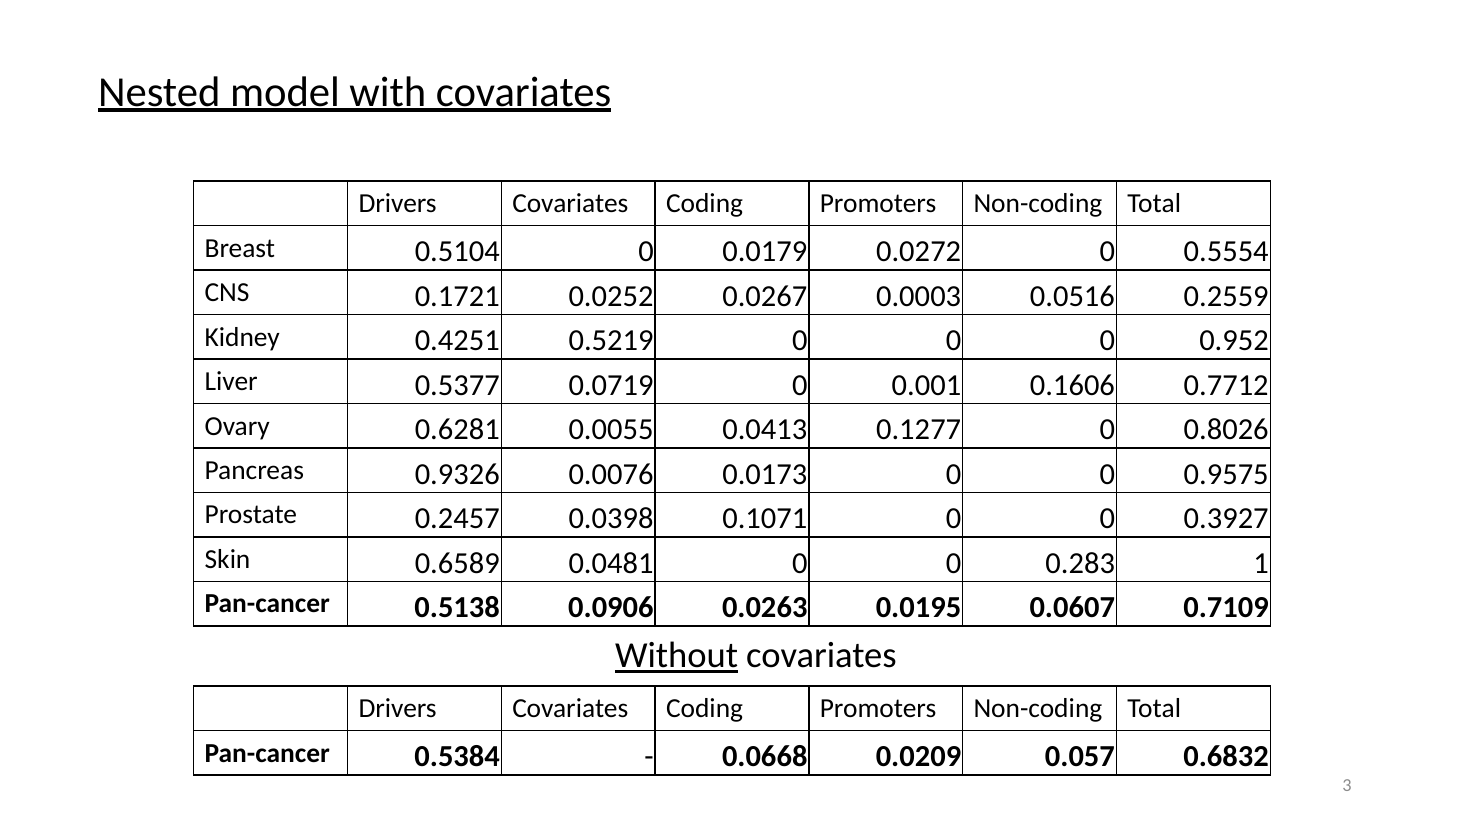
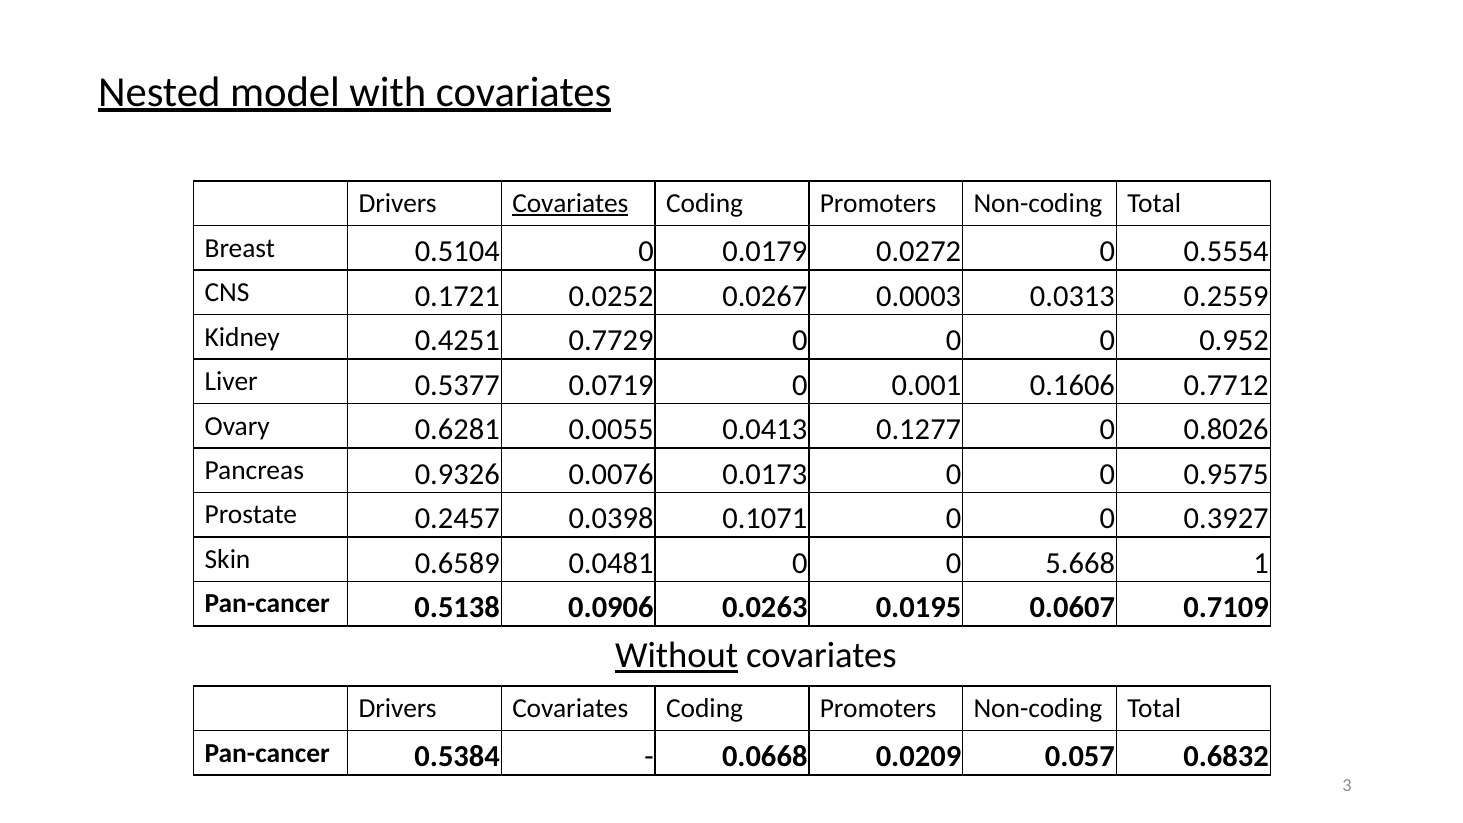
Covariates underline: none -> present (570, 203)
0.0516: 0.0516 -> 0.0313 (1072, 296)
0.5219: 0.5219 -> 0.7729 (611, 341)
0.283: 0.283 -> 5.668 (1080, 563)
